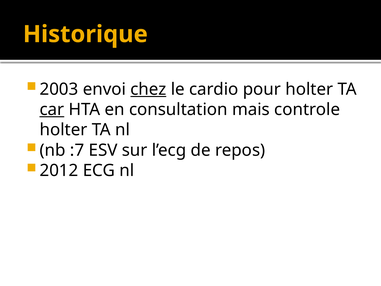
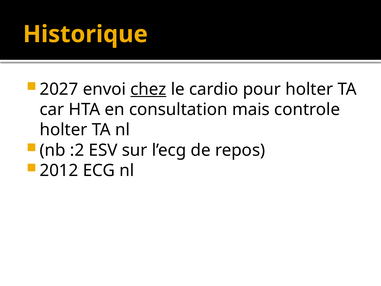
2003: 2003 -> 2027 (59, 89)
car underline: present -> none (52, 109)
:7: :7 -> :2 (77, 150)
